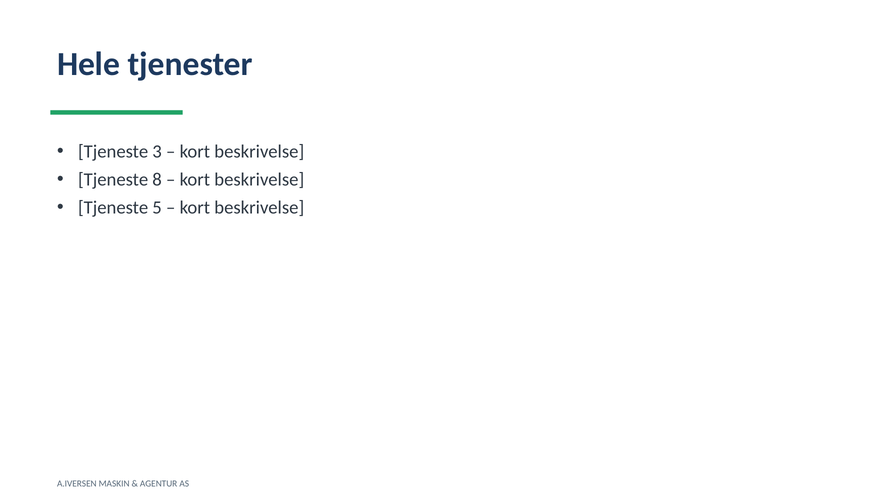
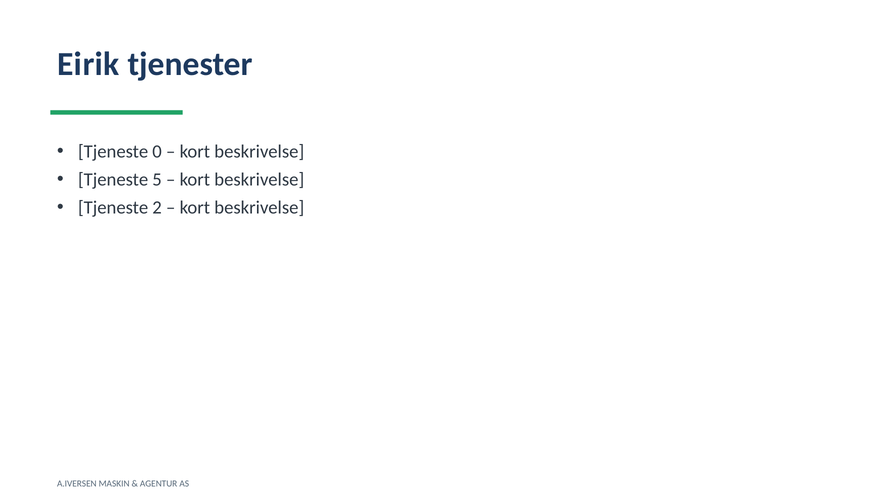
Hele: Hele -> Eirik (88, 64)
3: 3 -> 0 (157, 152)
8: 8 -> 5 (157, 180)
5: 5 -> 2 (157, 208)
